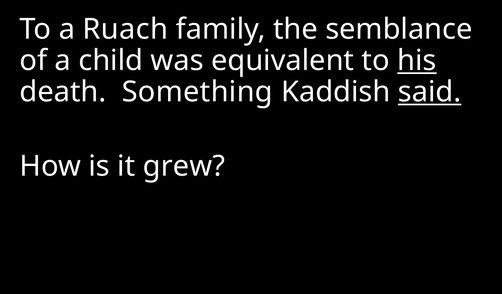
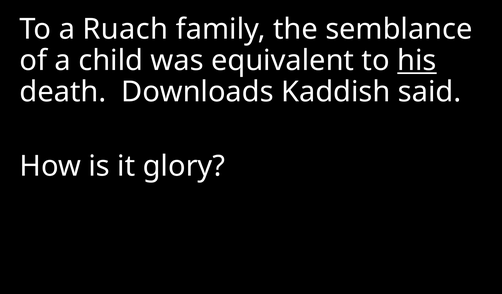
Something: Something -> Downloads (197, 92)
said underline: present -> none (430, 92)
grew: grew -> glory (184, 166)
